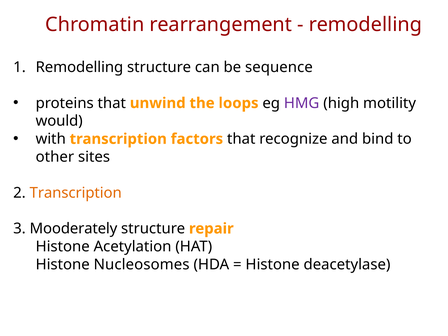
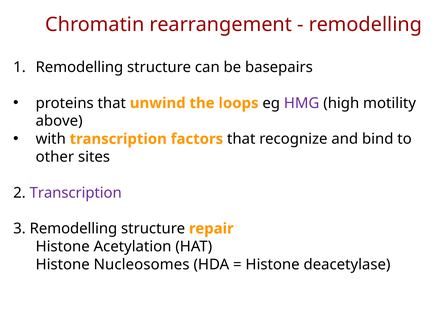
sequence: sequence -> basepairs (279, 67)
would: would -> above (59, 121)
Transcription colour: orange -> purple (76, 193)
3 Mooderately: Mooderately -> Remodelling (73, 229)
